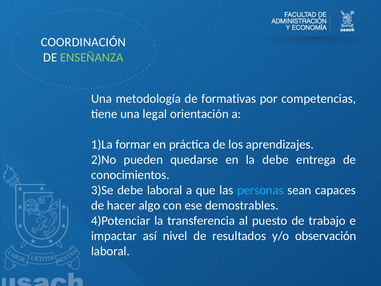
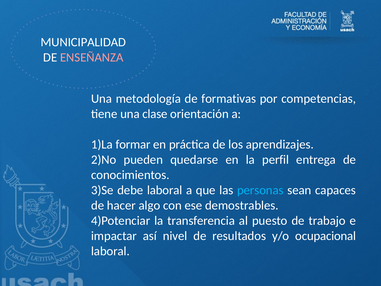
COORDINACIÓN: COORDINACIÓN -> MUNICIPALIDAD (83, 42)
ENSEÑANZA colour: light green -> pink (92, 57)
legal: legal -> clase (155, 114)
la debe: debe -> perfil (276, 159)
observación: observación -> ocupacional (326, 236)
